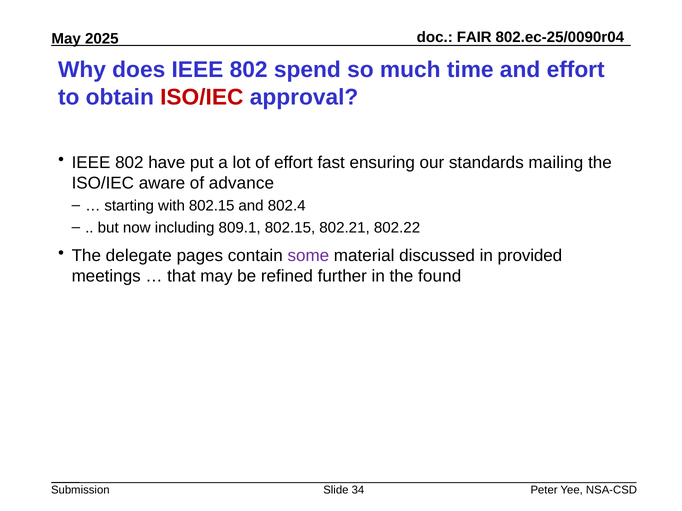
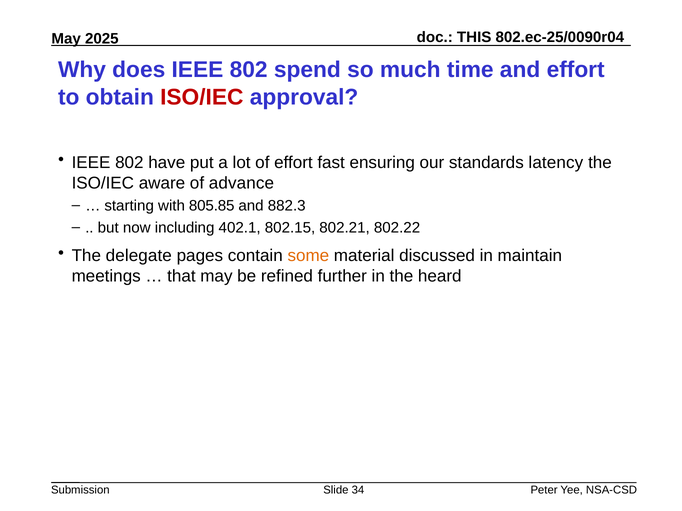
FAIR: FAIR -> THIS (474, 37)
mailing: mailing -> latency (556, 163)
with 802.15: 802.15 -> 805.85 (212, 206)
802.4: 802.4 -> 882.3 (287, 206)
809.1: 809.1 -> 402.1 (240, 228)
some colour: purple -> orange (308, 256)
provided: provided -> maintain (530, 256)
found: found -> heard (440, 276)
